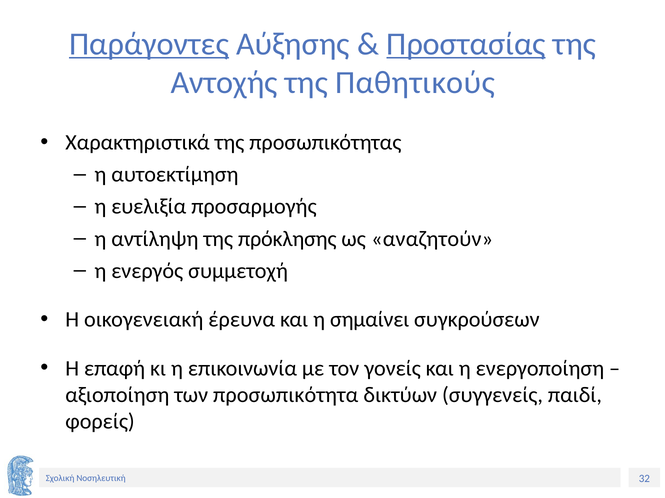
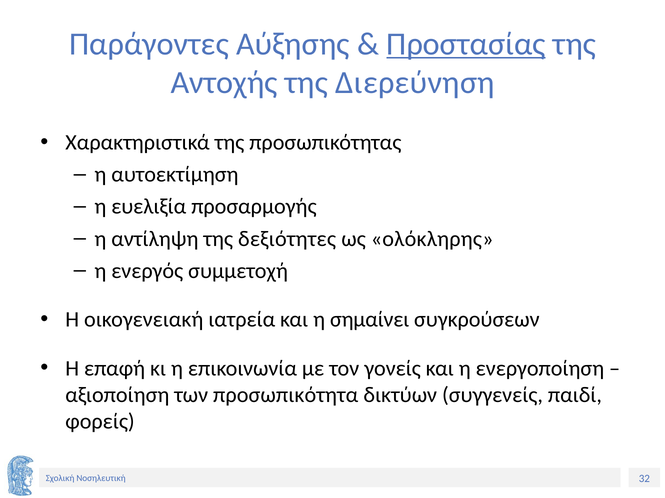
Παράγοντες underline: present -> none (149, 44)
Παθητικούς: Παθητικούς -> Διερεύνηση (415, 83)
πρόκλησης: πρόκλησης -> δεξιότητες (287, 239)
αναζητούν: αναζητούν -> ολόκληρης (432, 239)
έρευνα: έρευνα -> ιατρεία (242, 320)
